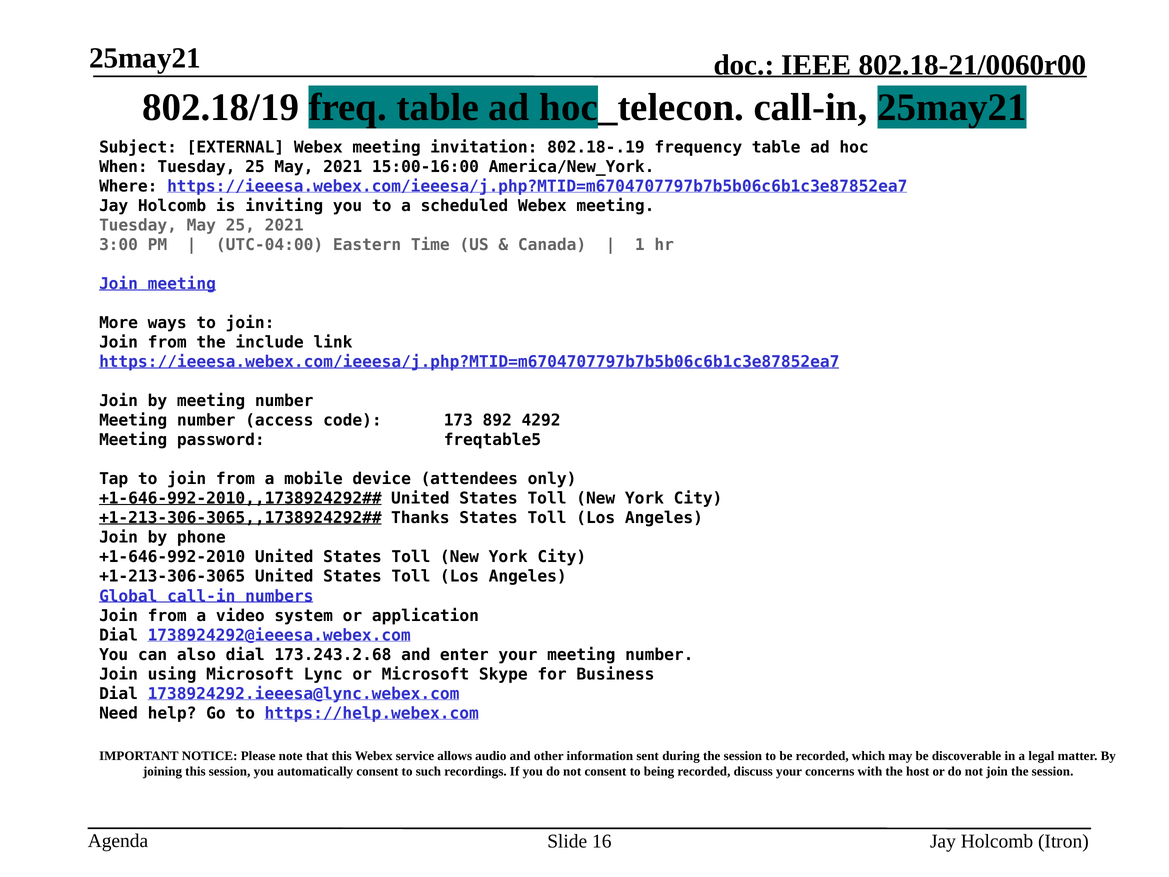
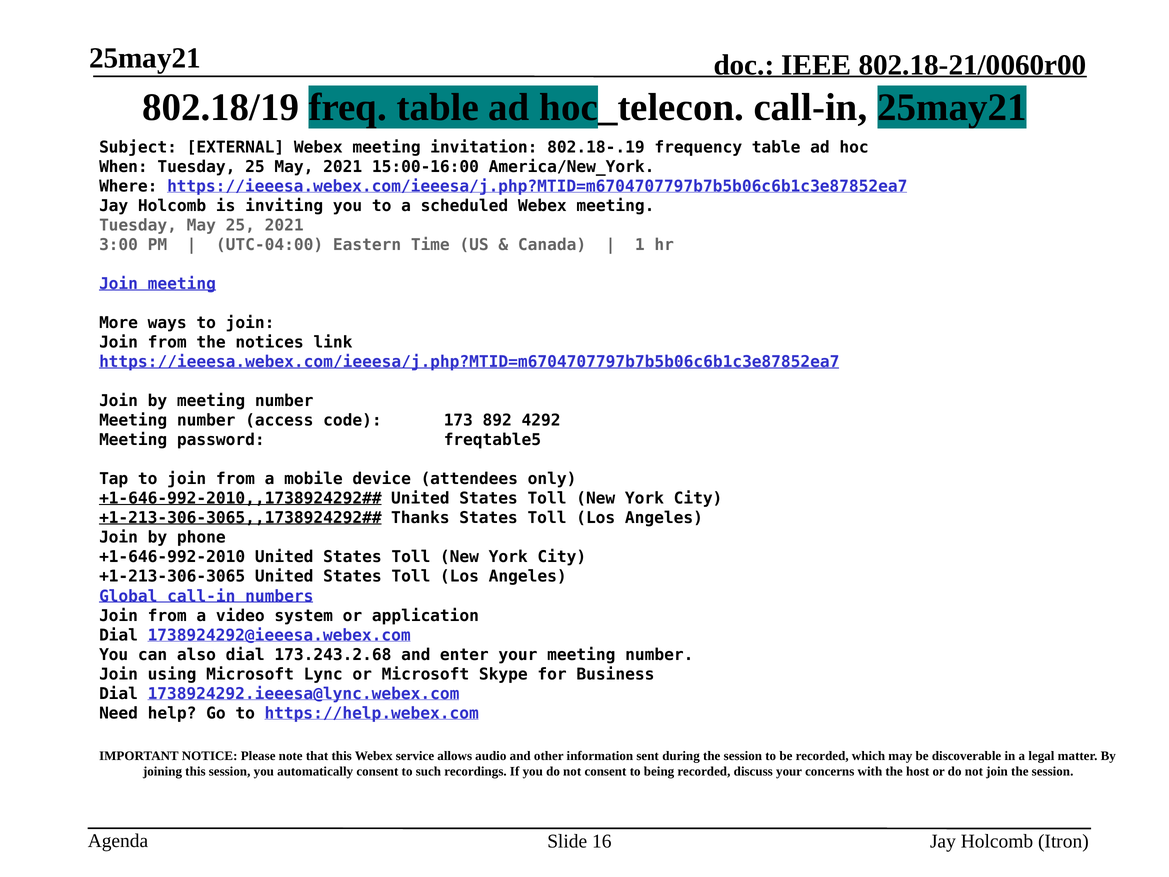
include: include -> notices (270, 342)
